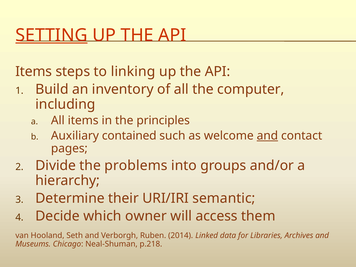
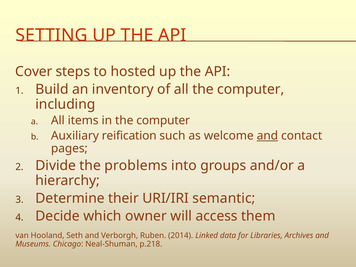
SETTING underline: present -> none (51, 35)
Items: Items -> Cover (34, 72)
linking: linking -> hosted (133, 72)
in the principles: principles -> computer (163, 120)
contained: contained -> reification (129, 136)
